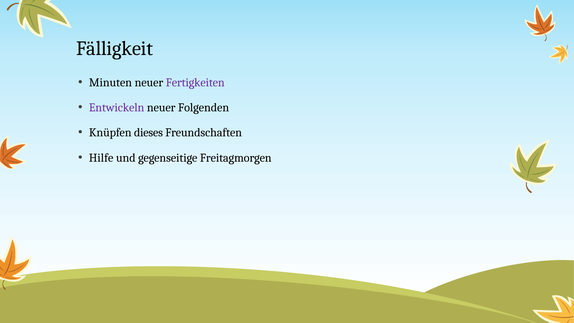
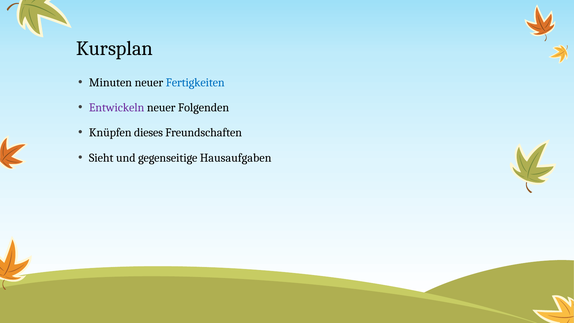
Fälligkeit: Fälligkeit -> Kursplan (115, 49)
Fertigkeiten colour: purple -> blue (195, 82)
Hilfe: Hilfe -> Sieht (101, 158)
Freitagmorgen: Freitagmorgen -> Hausaufgaben (236, 158)
